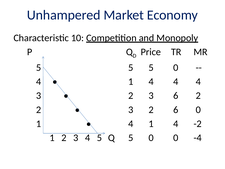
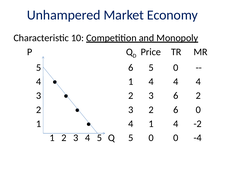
5: 5 -> 6 (131, 67)
